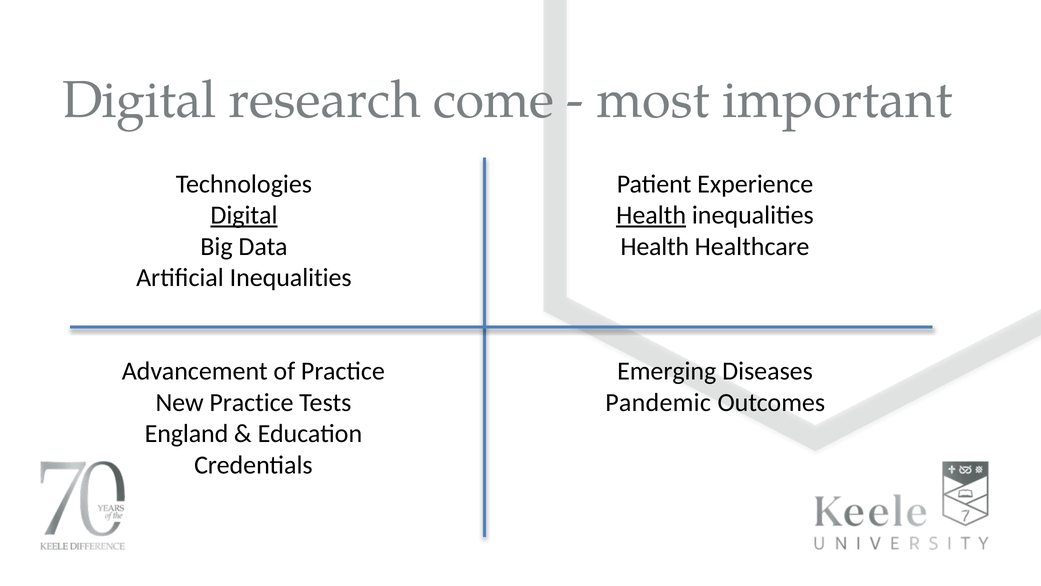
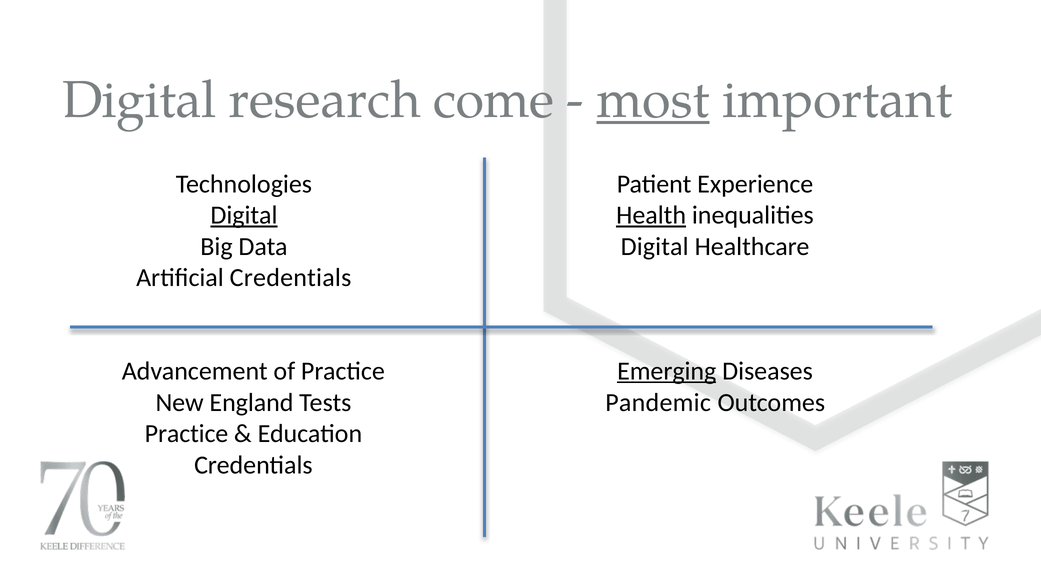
most underline: none -> present (653, 100)
Health: Health -> Digital (655, 246)
Artificial Inequalities: Inequalities -> Credentials (291, 278)
Emerging underline: none -> present (667, 371)
New Practice: Practice -> England (251, 402)
England: England -> Practice (187, 433)
